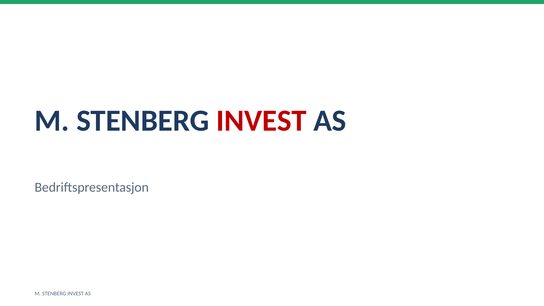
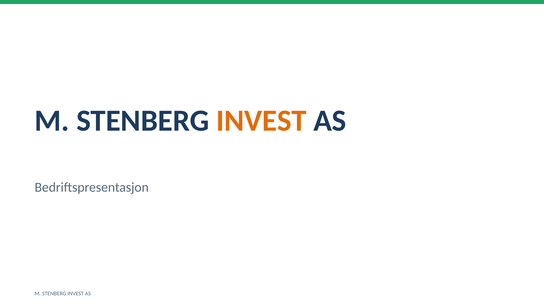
INVEST colour: red -> orange (261, 121)
